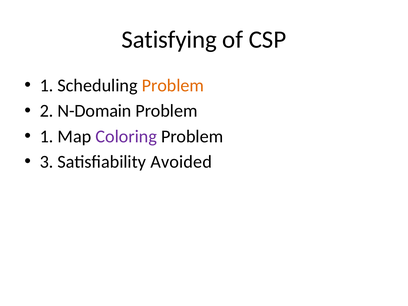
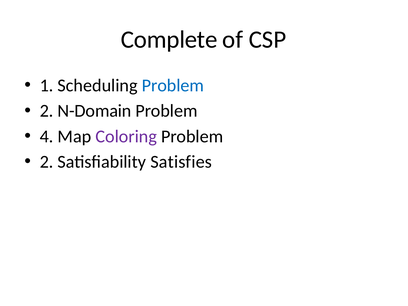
Satisfying: Satisfying -> Complete (169, 39)
Problem colour: orange -> blue (173, 86)
1: 1 -> 4 (47, 136)
3: 3 -> 2 (47, 162)
Avoided: Avoided -> Satisfies (181, 162)
